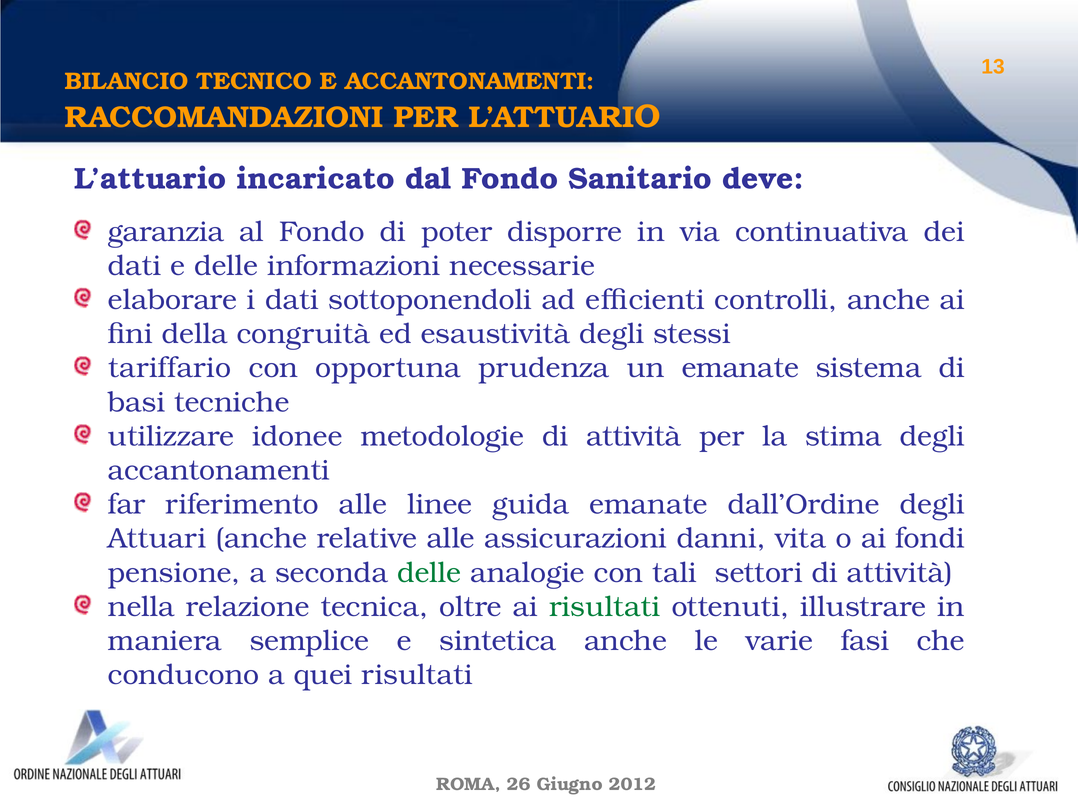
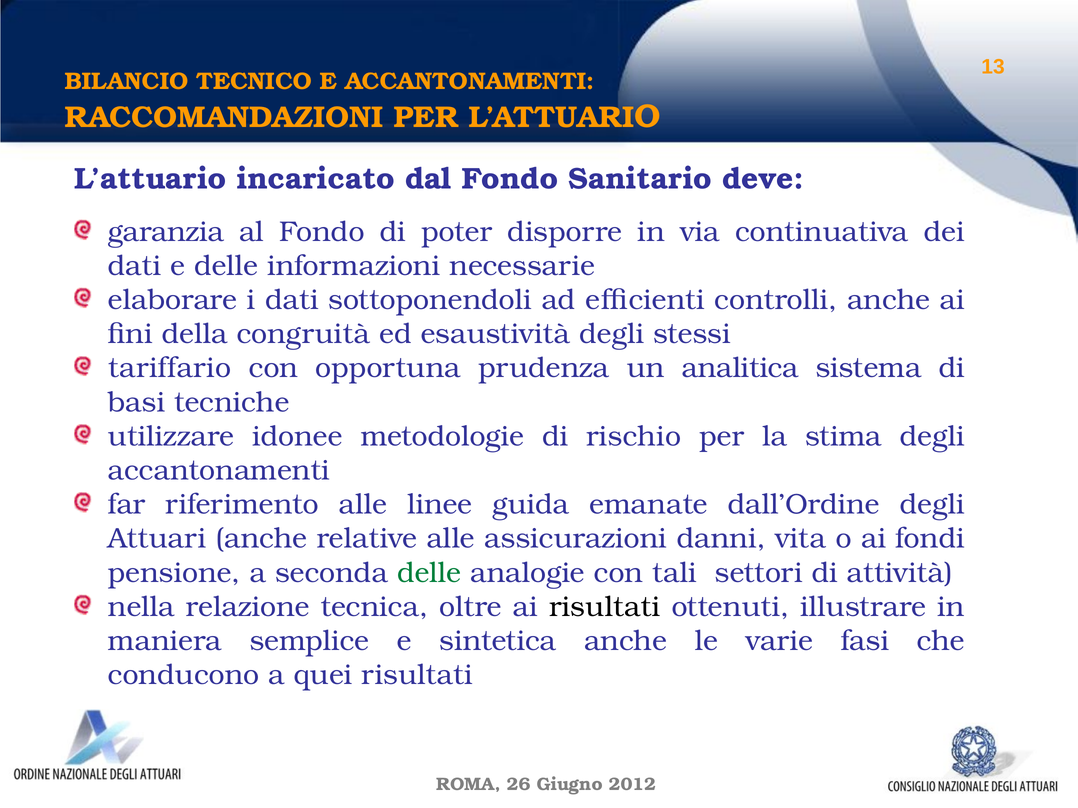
un emanate: emanate -> analitica (740, 368)
metodologie di attività: attività -> rischio (634, 437)
risultati colour: green -> black (605, 607)
